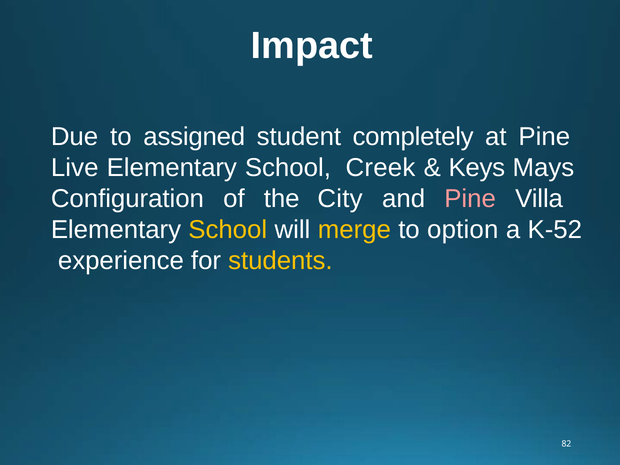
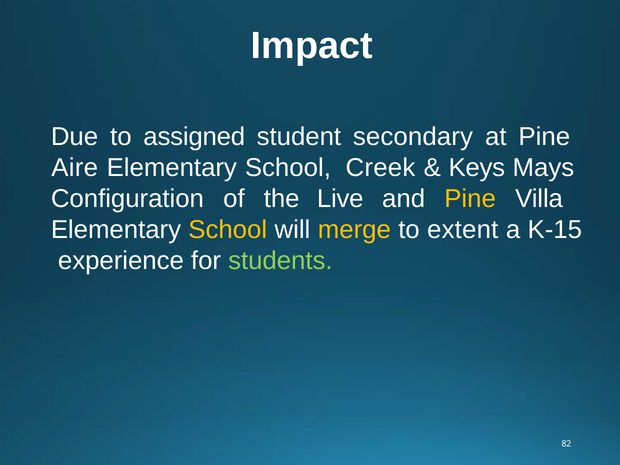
completely: completely -> secondary (413, 137)
Live: Live -> Aire (75, 168)
City: City -> Live (340, 199)
Pine colour: pink -> yellow (470, 199)
option: option -> extent (463, 230)
K-52: K-52 -> K-15 (555, 230)
students colour: yellow -> light green (280, 261)
